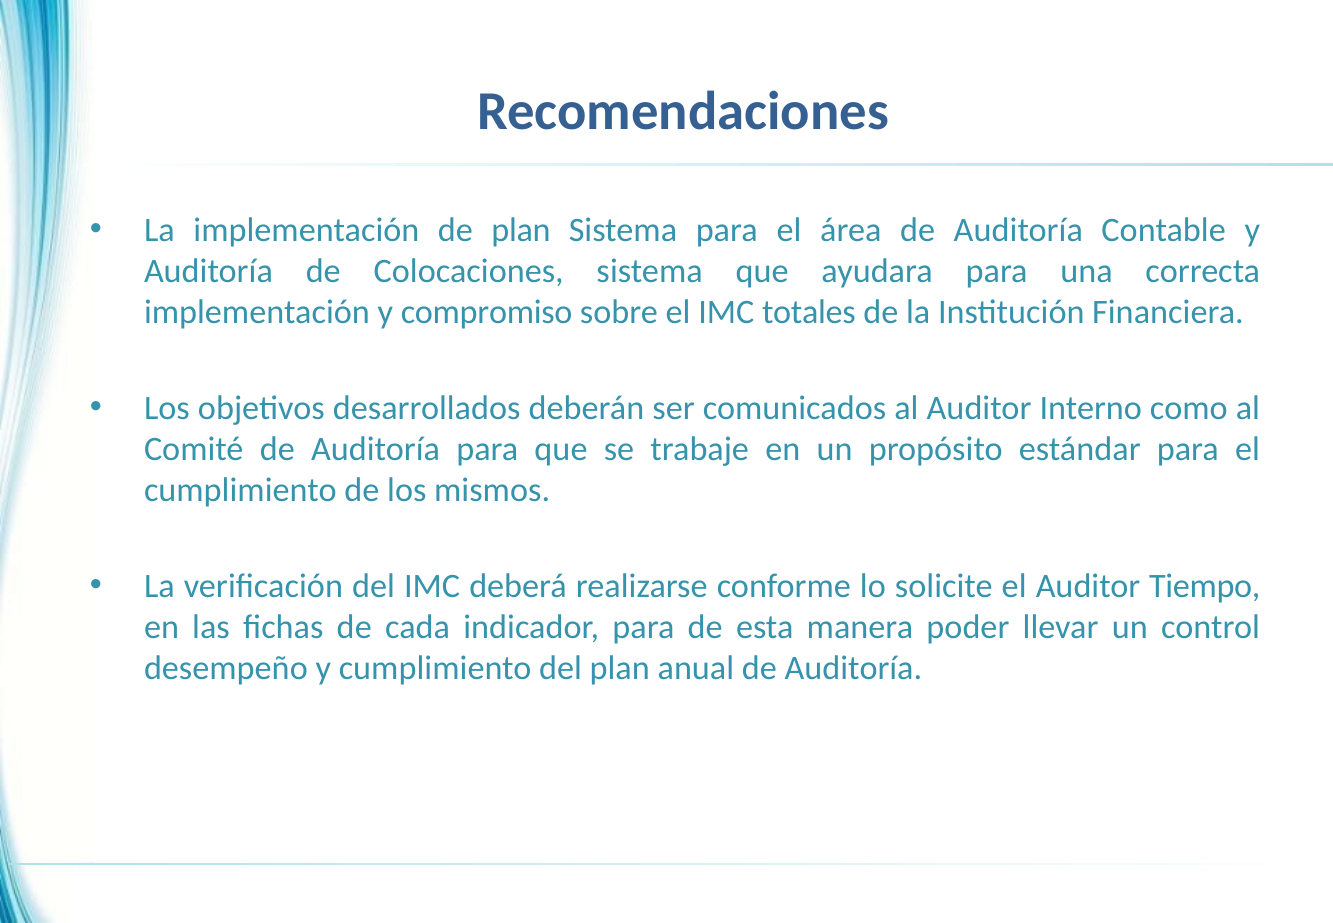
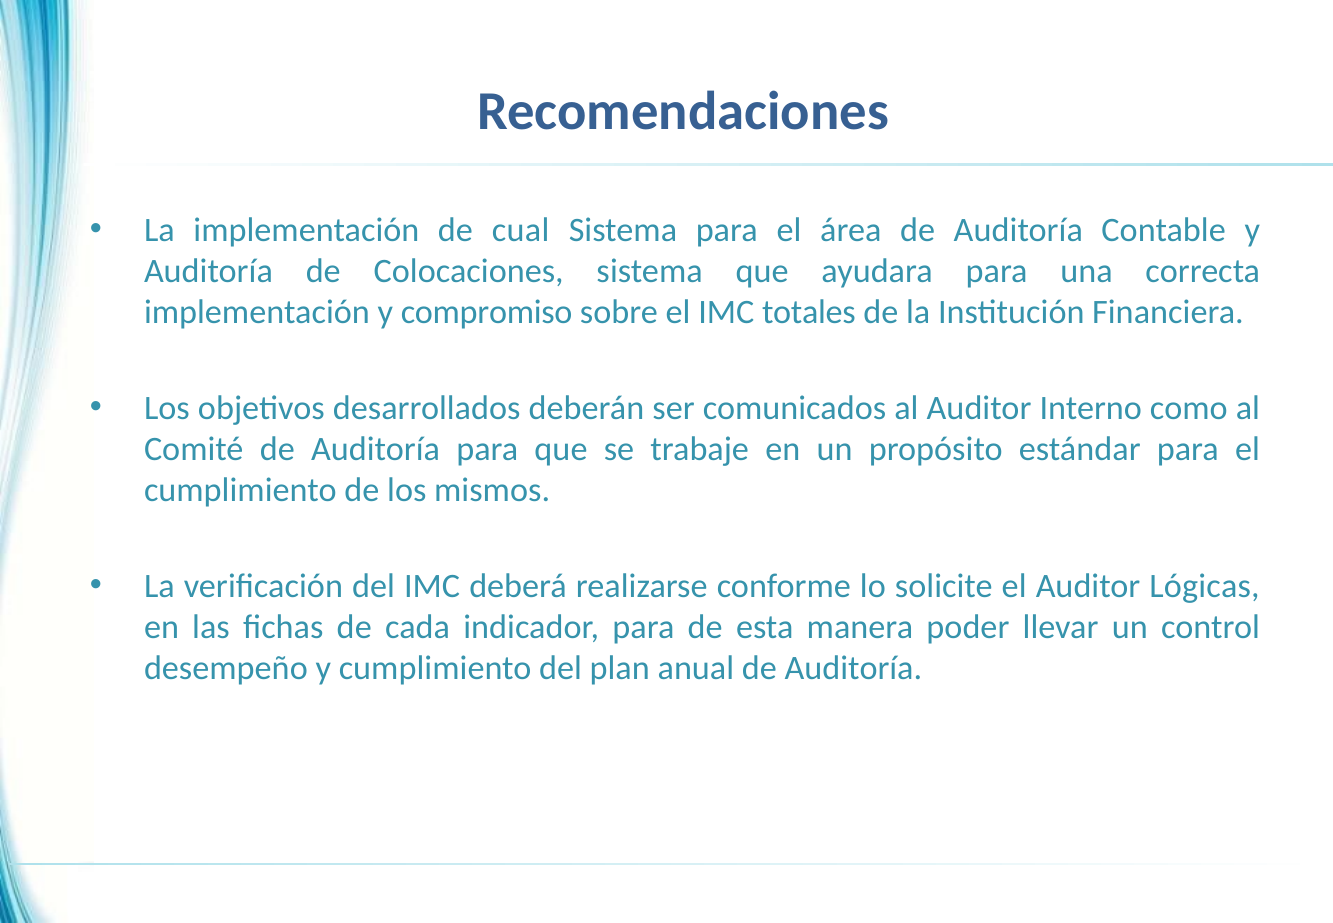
de plan: plan -> cual (521, 230)
Tiempo: Tiempo -> Lógicas (1205, 586)
